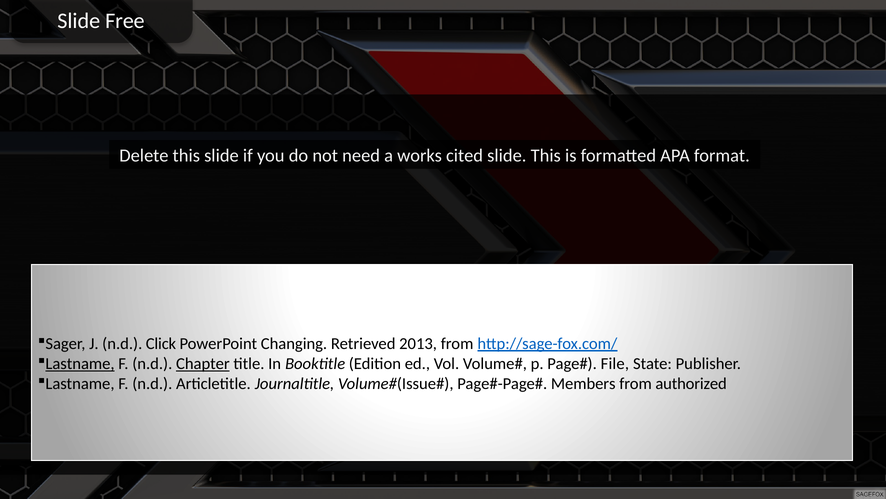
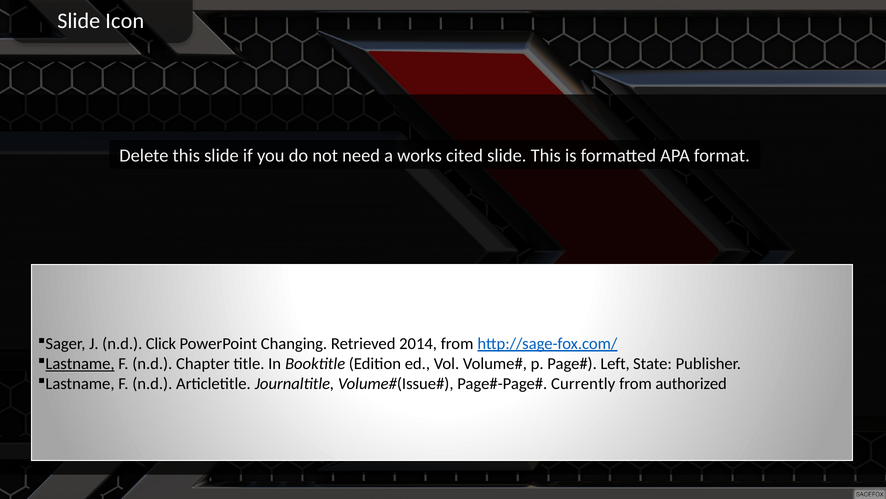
Free: Free -> Icon (125, 21)
2013: 2013 -> 2014 (418, 343)
Chapter underline: present -> none (203, 363)
File: File -> Left (615, 363)
Members: Members -> Currently (583, 383)
